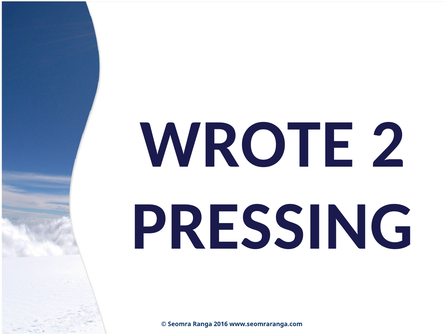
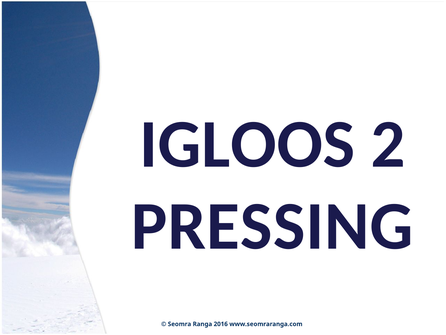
WROTE: WROTE -> IGLOOS (247, 144)
